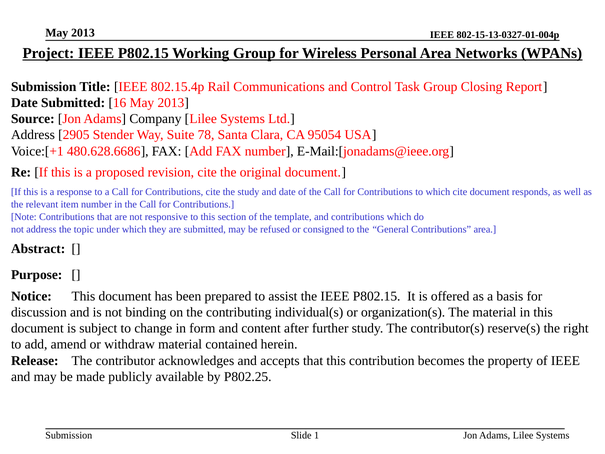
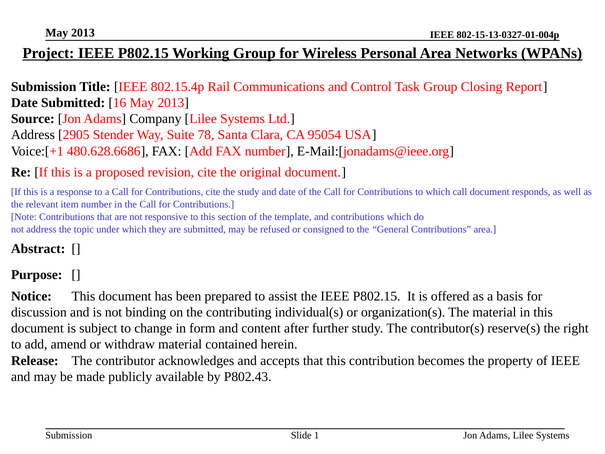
which cite: cite -> call (460, 192)
P802.25: P802.25 -> P802.43 (248, 377)
